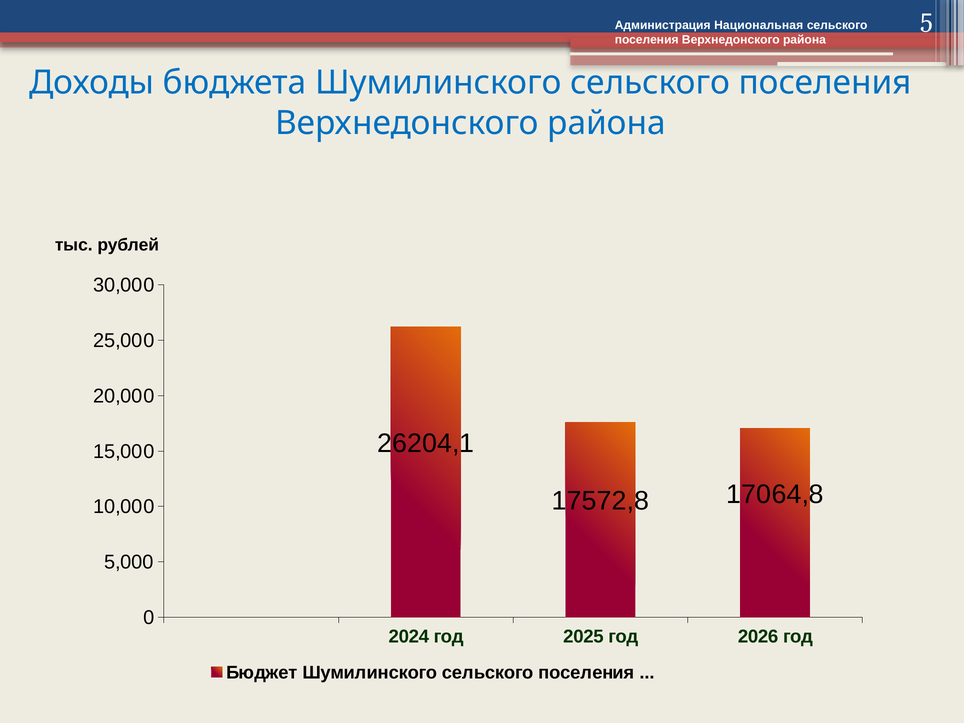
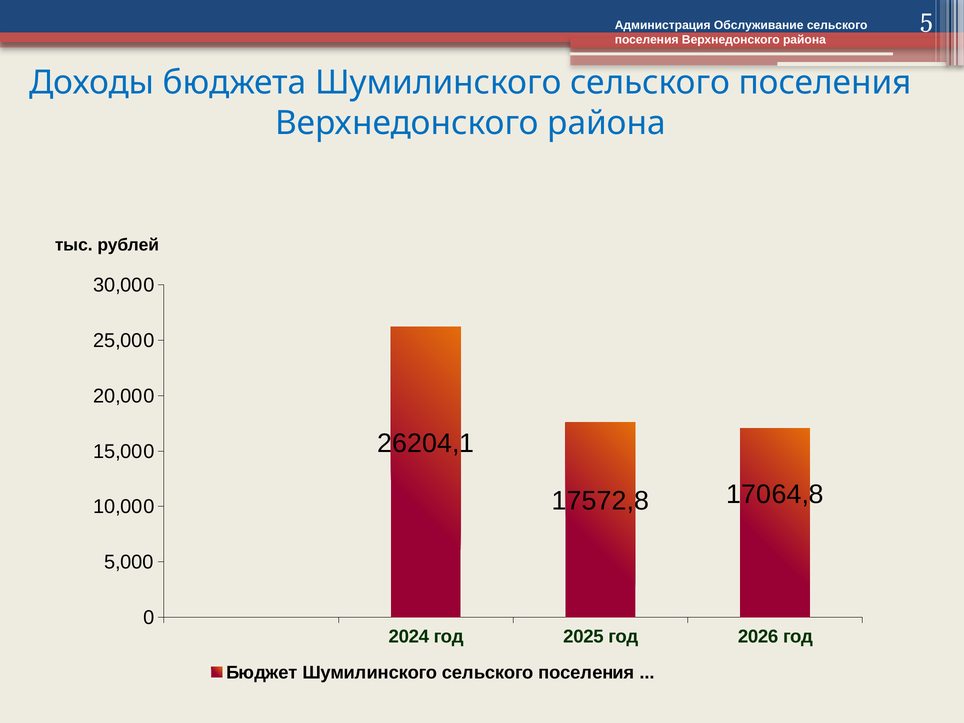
Национальная: Национальная -> Обслуживание (759, 25)
